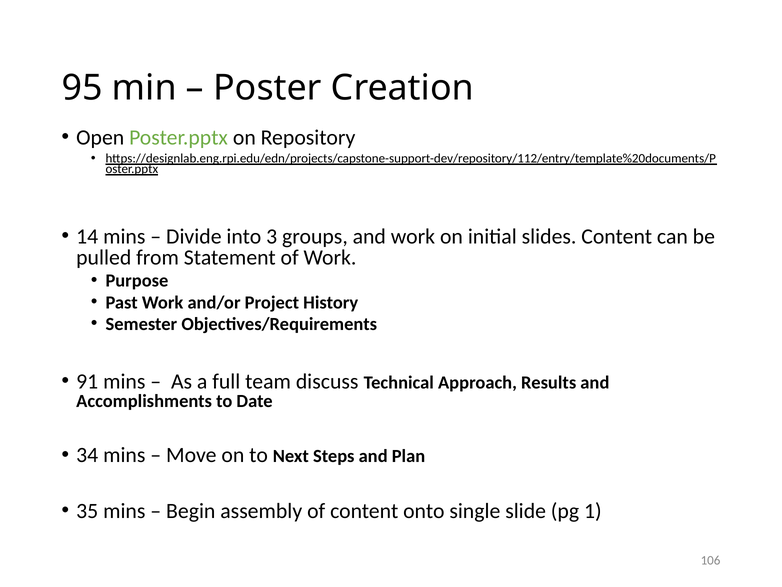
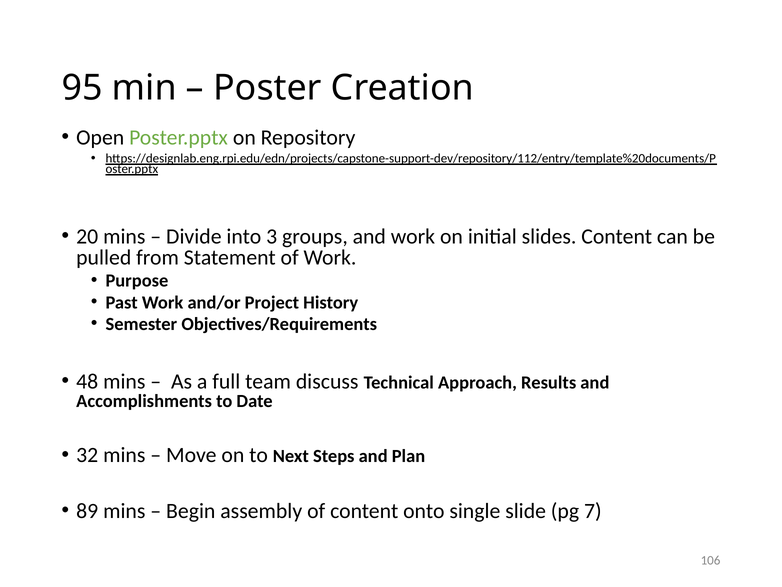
14: 14 -> 20 (87, 236)
91: 91 -> 48 (87, 381)
34: 34 -> 32 (87, 455)
35: 35 -> 89 (87, 511)
1: 1 -> 7 (593, 511)
